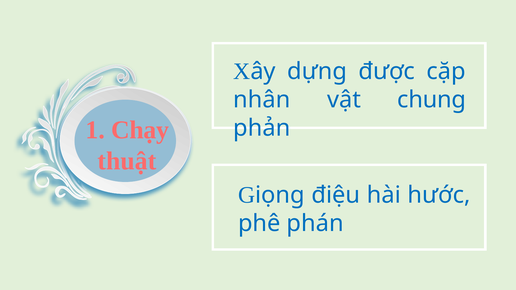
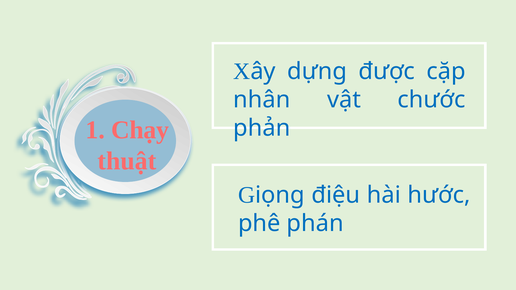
chung: chung -> chước (432, 100)
